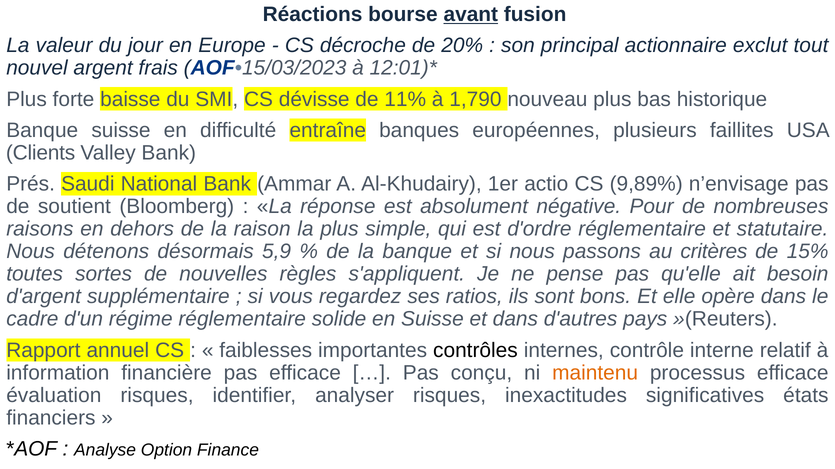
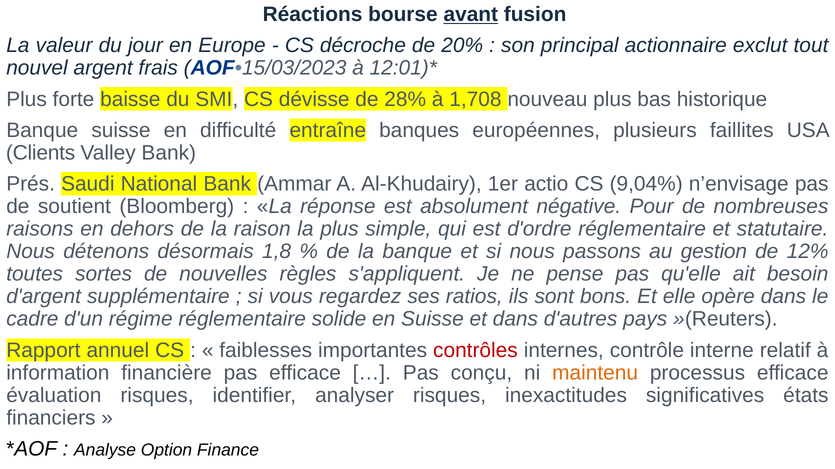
11%: 11% -> 28% (405, 99)
1,790: 1,790 -> 1,708 (475, 99)
9,89%: 9,89% -> 9,04% (646, 184)
5,9: 5,9 -> 1,8 (277, 252)
critères: critères -> gestion (714, 252)
15%: 15% -> 12% (808, 252)
contrôles colour: black -> red (475, 351)
